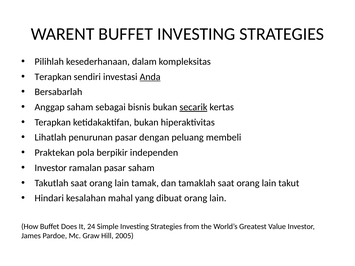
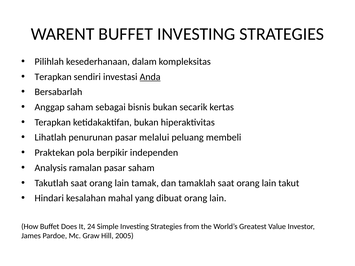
secarik underline: present -> none (193, 107)
dengan: dengan -> melalui (154, 138)
Investor: Investor -> Analysis (51, 168)
